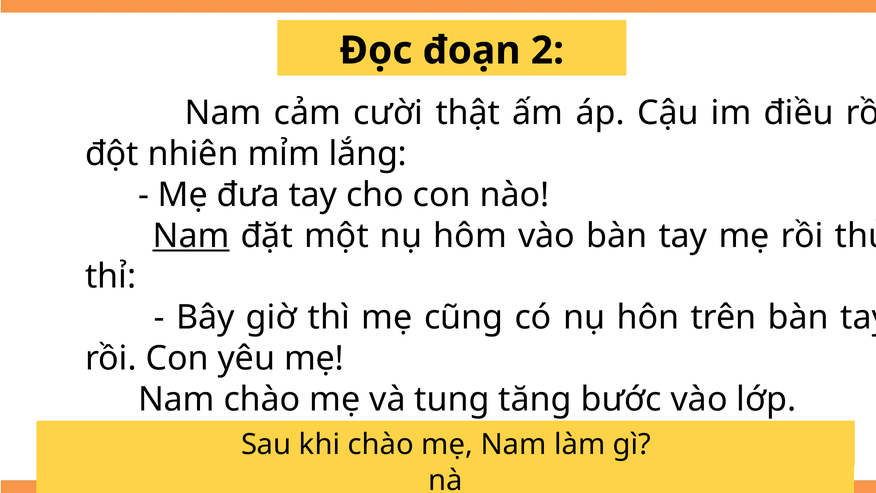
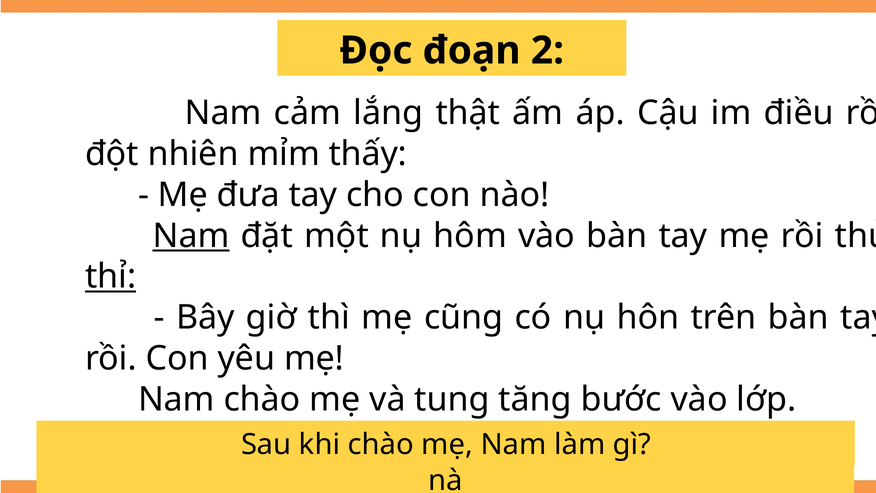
cười: cười -> lắng (388, 113)
lắng: lắng -> thấy (368, 154)
thỉ underline: none -> present (111, 277)
